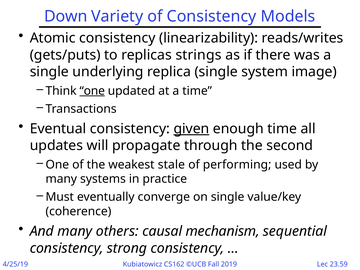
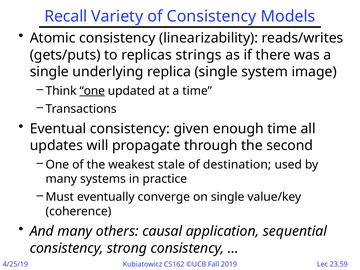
Down: Down -> Recall (66, 16)
given underline: present -> none (191, 129)
performing: performing -> destination (237, 165)
mechanism: mechanism -> application (223, 231)
